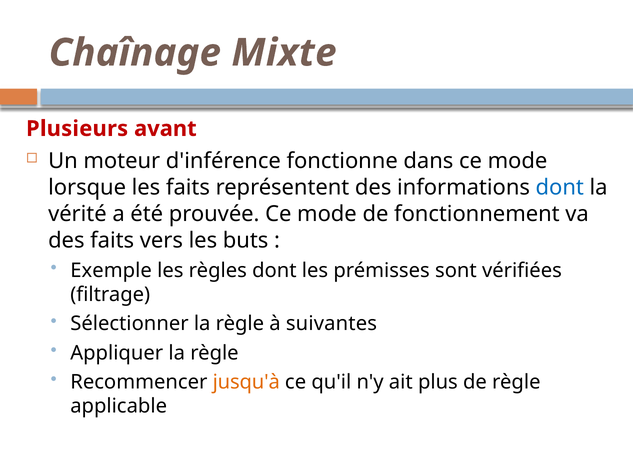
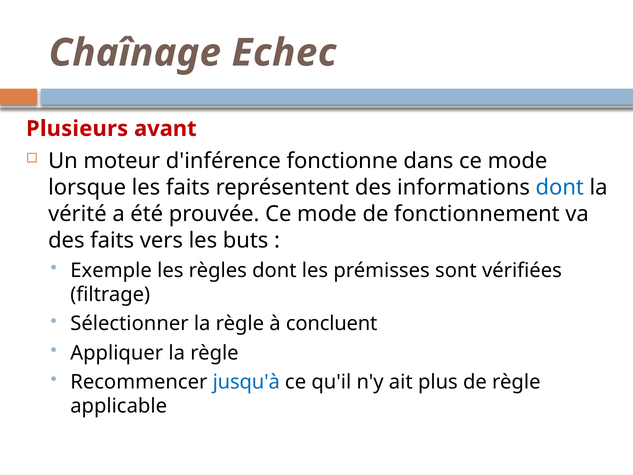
Mixte: Mixte -> Echec (284, 53)
suivantes: suivantes -> concluent (332, 324)
jusqu'à colour: orange -> blue (246, 382)
